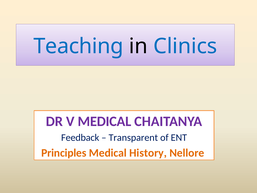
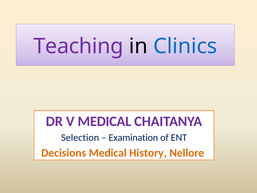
Teaching colour: blue -> purple (78, 46)
Feedback: Feedback -> Selection (80, 138)
Transparent: Transparent -> Examination (133, 138)
Principles: Principles -> Decisions (64, 153)
